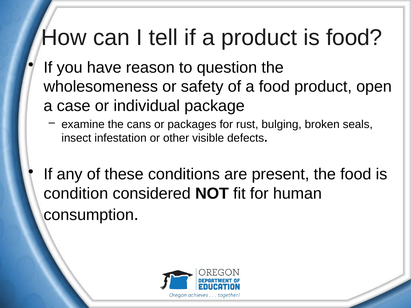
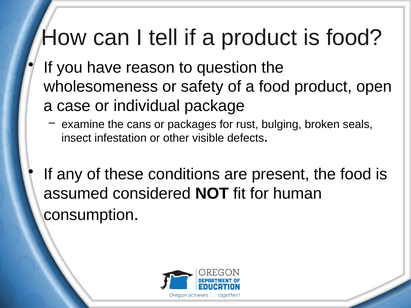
condition: condition -> assumed (76, 194)
